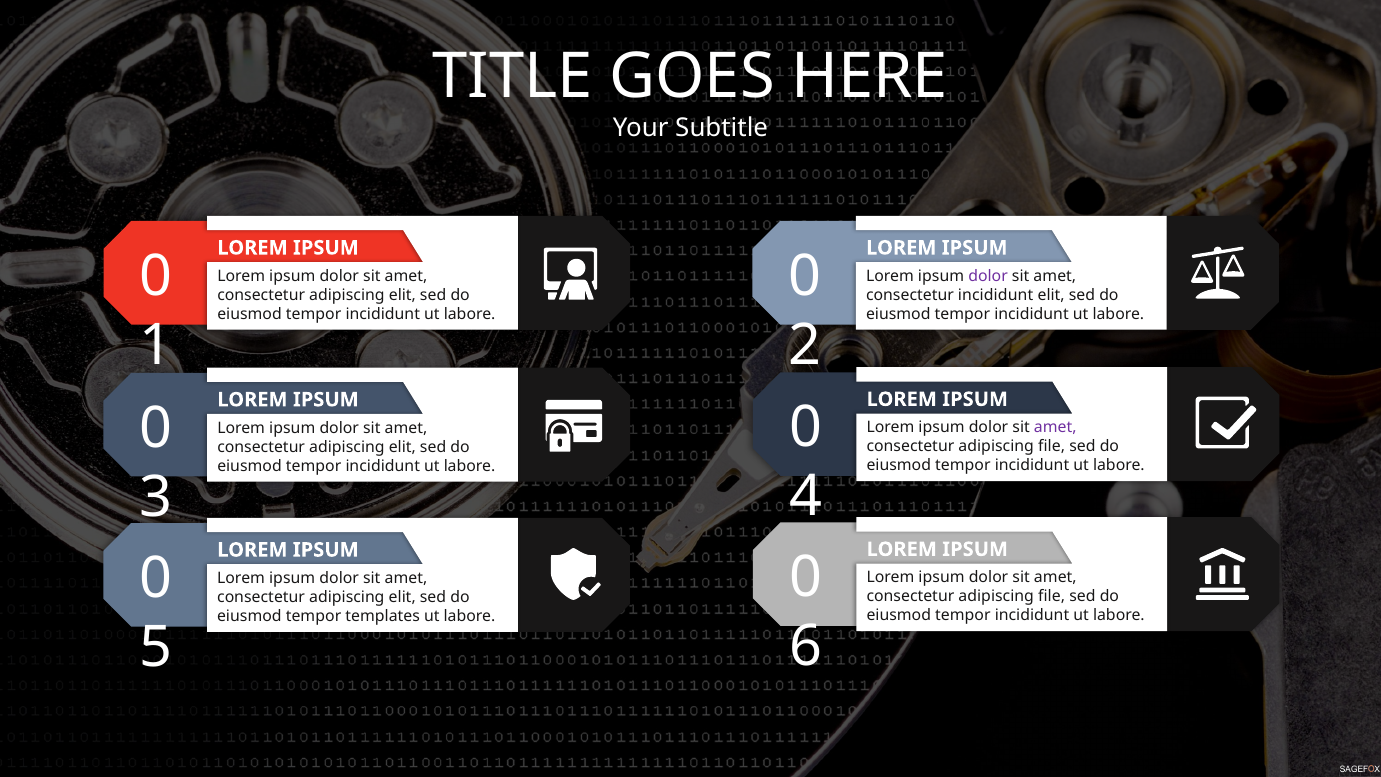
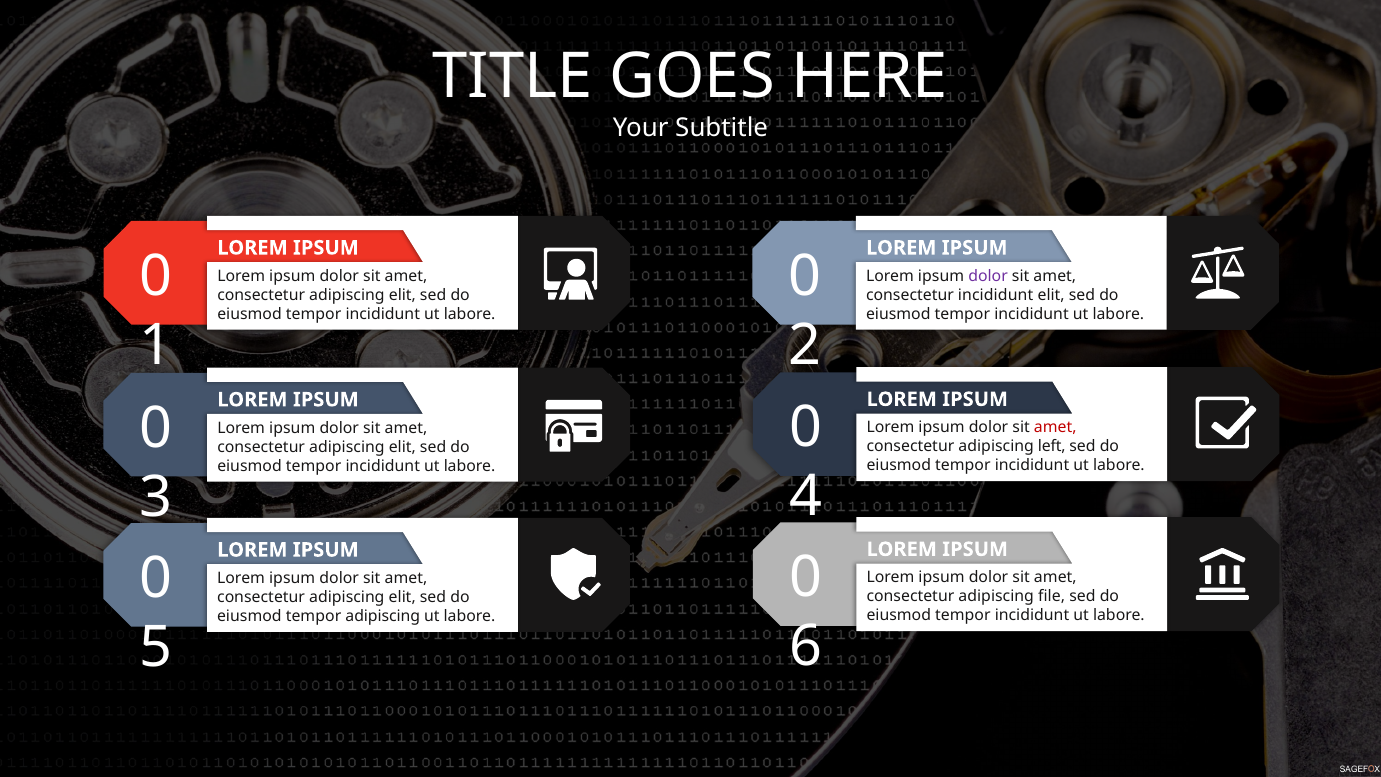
amet colour: purple -> red (1055, 427)
file: file -> left (1052, 446)
tempor templates: templates -> adipiscing (383, 616)
